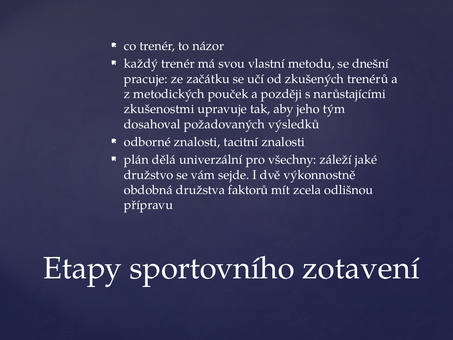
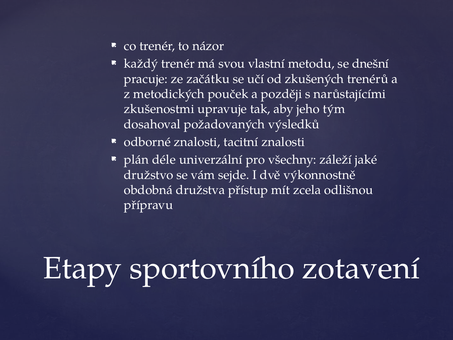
dělá: dělá -> déle (164, 160)
faktorů: faktorů -> přístup (248, 190)
